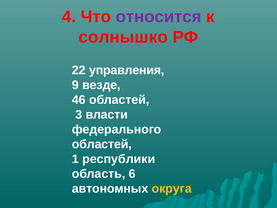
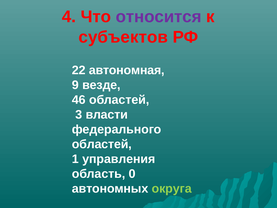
солнышко: солнышко -> субъектов (123, 37)
управления: управления -> автономная (127, 70)
республики: республики -> управления (119, 159)
6: 6 -> 0 (132, 174)
округа colour: yellow -> light green (172, 188)
